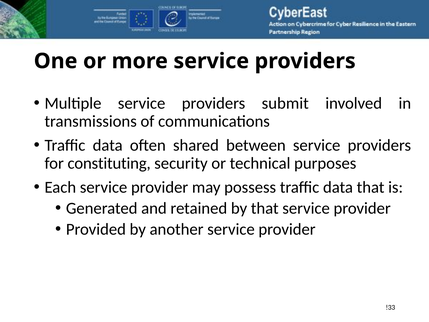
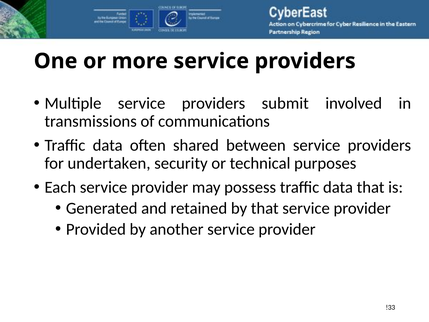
constituting: constituting -> undertaken (109, 163)
